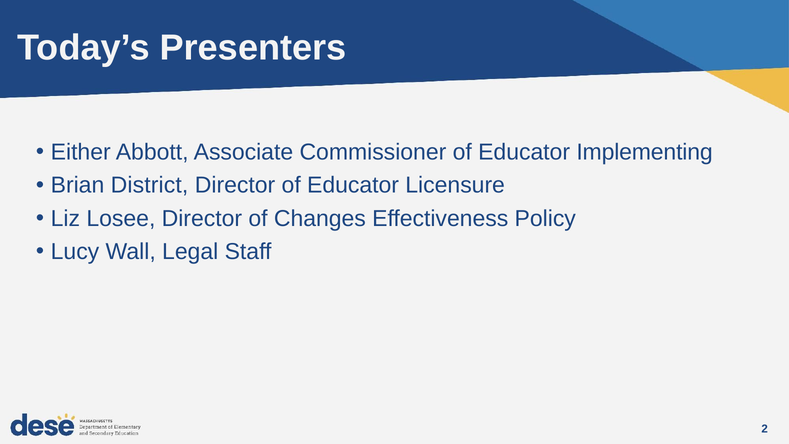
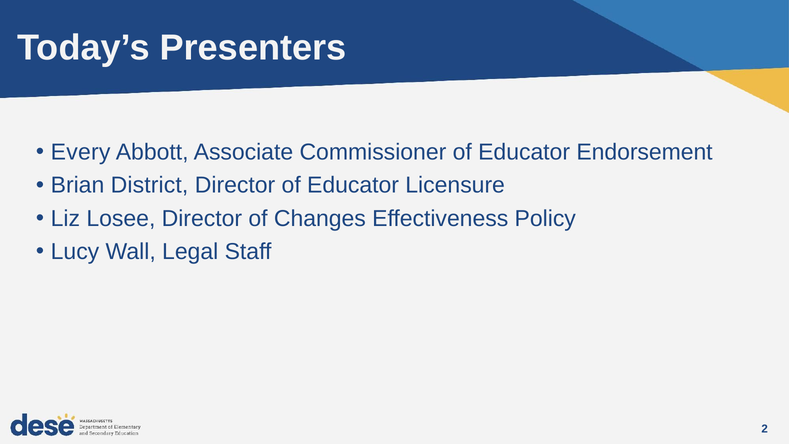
Either: Either -> Every (81, 152)
Implementing: Implementing -> Endorsement (645, 152)
